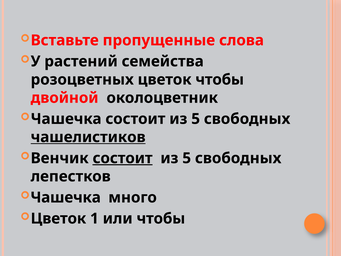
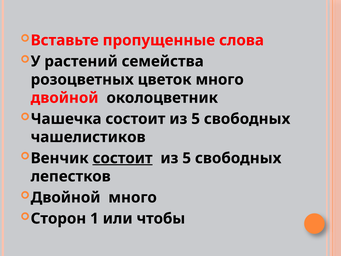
цветок чтобы: чтобы -> много (220, 80)
чашелистиков underline: present -> none (88, 137)
Чашечка: Чашечка -> Двойной (66, 197)
Цветок: Цветок -> Сторон (58, 218)
